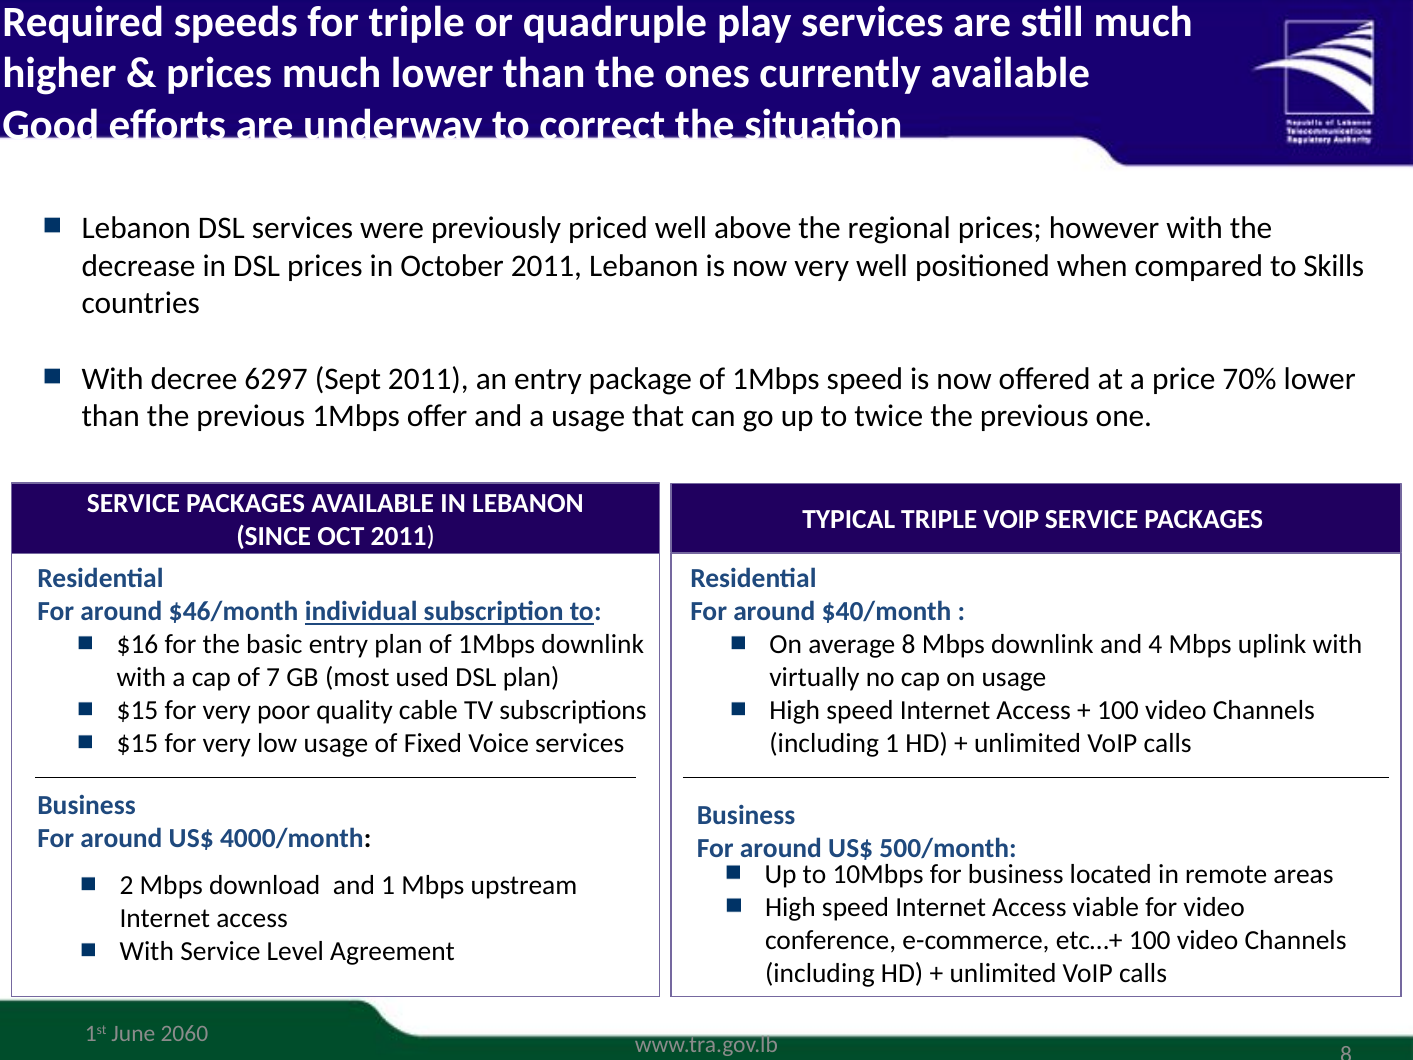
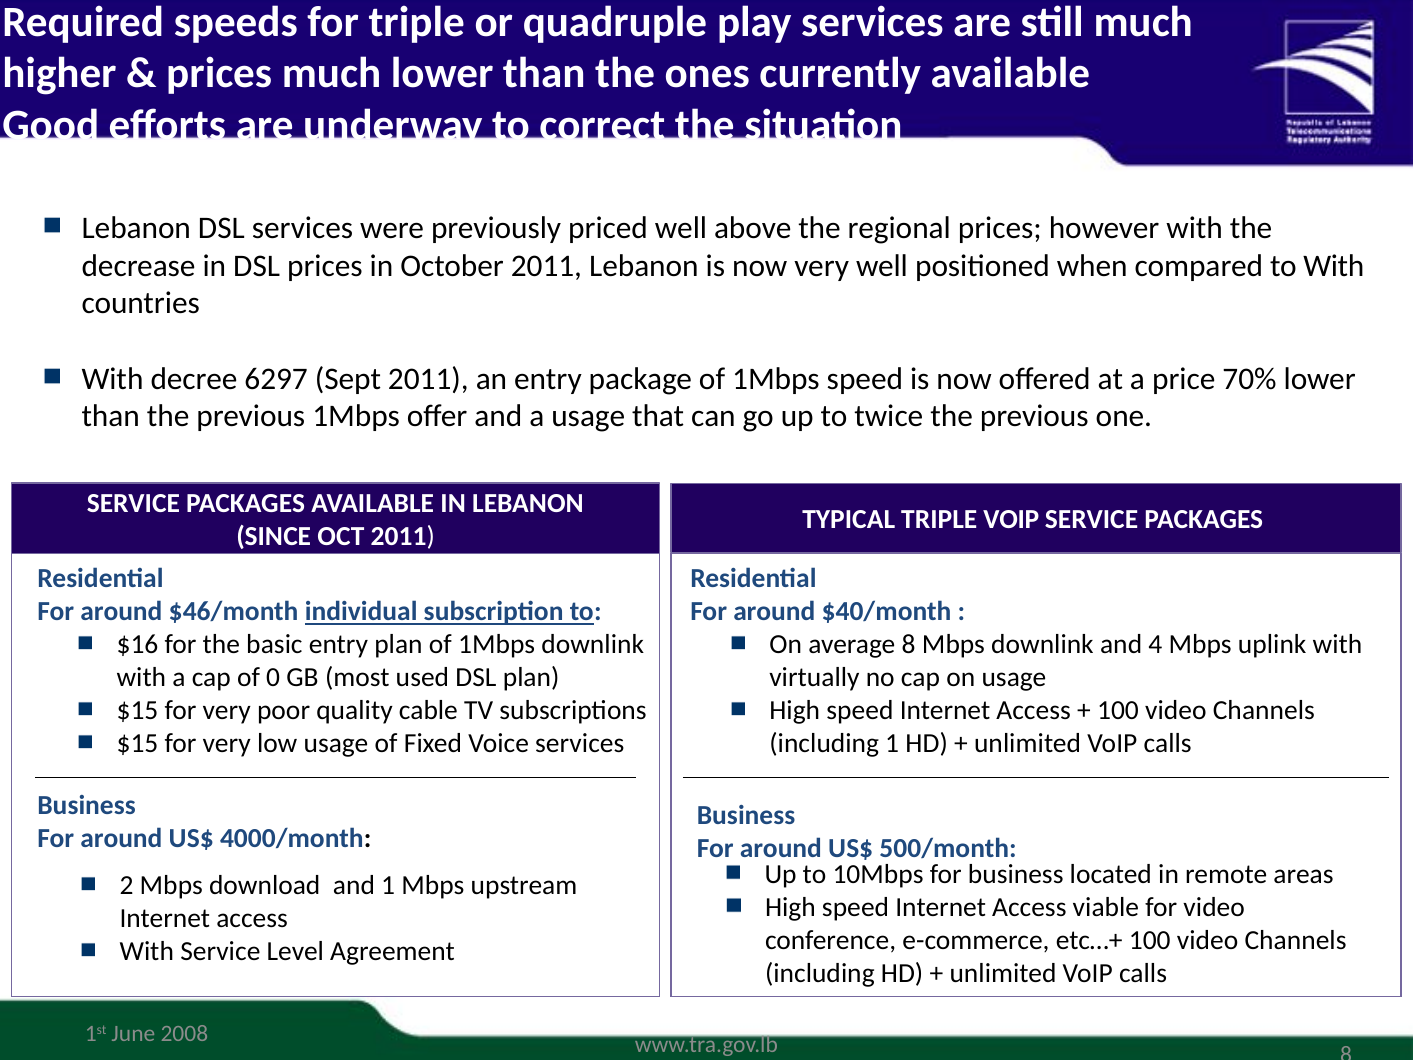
to Skills: Skills -> With (1334, 266)
7: 7 -> 0 (273, 678)
2060: 2060 -> 2008 (184, 1033)
